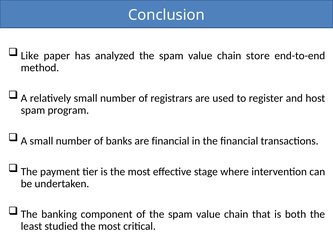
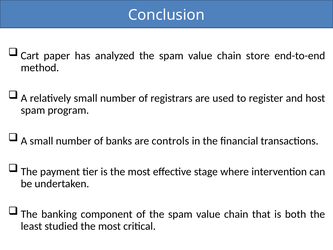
Like: Like -> Cart (30, 56)
are financial: financial -> controls (170, 141)
